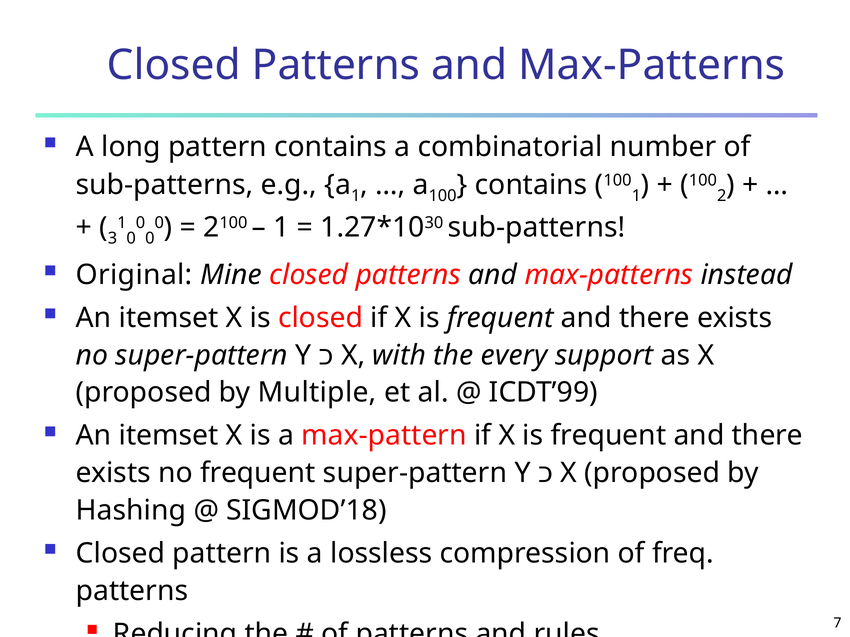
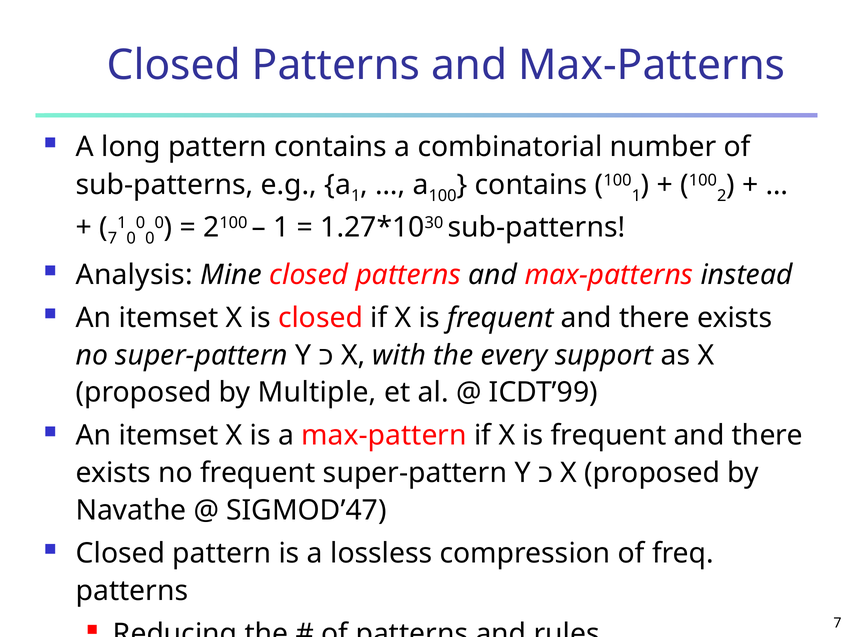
3: 3 -> 7 (113, 238)
Original: Original -> Analysis (134, 275)
Hashing: Hashing -> Navathe (131, 511)
SIGMOD’18: SIGMOD’18 -> SIGMOD’47 (306, 511)
